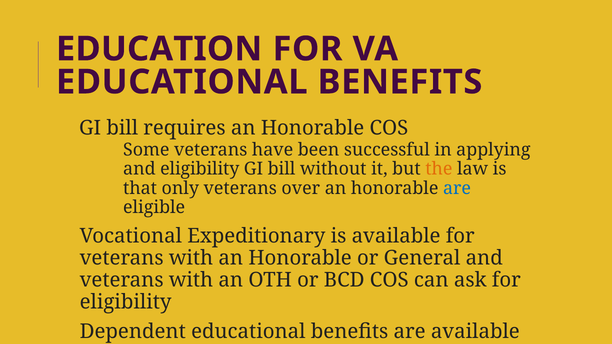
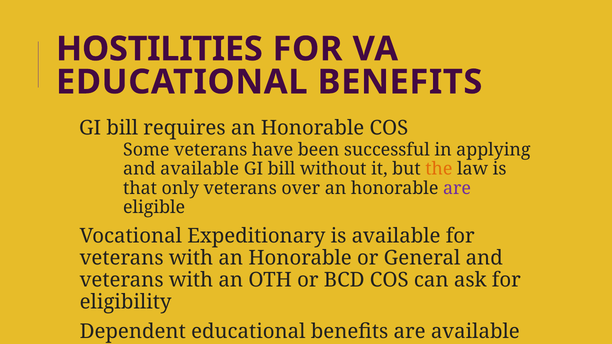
EDUCATION: EDUCATION -> HOSTILITIES (159, 49)
and eligibility: eligibility -> available (200, 169)
are colour: blue -> purple (457, 188)
